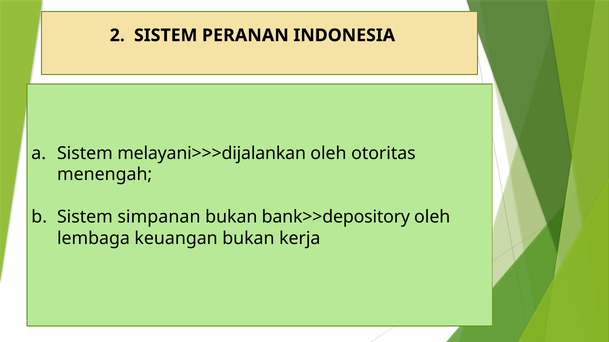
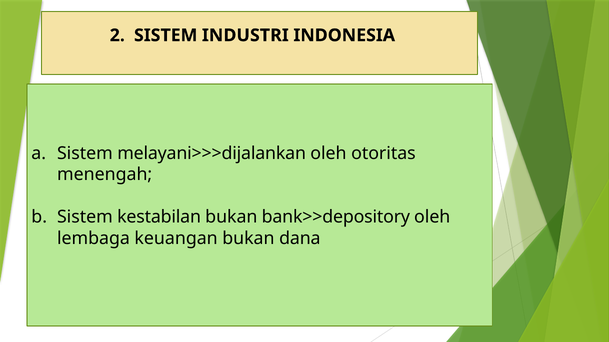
PERANAN: PERANAN -> INDUSTRI (245, 35)
simpanan: simpanan -> kestabilan (159, 217)
kerja: kerja -> dana (300, 239)
